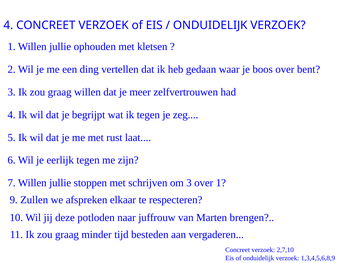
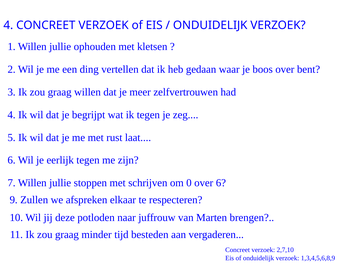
om 3: 3 -> 0 (189, 183)
over 1: 1 -> 6 (221, 183)
